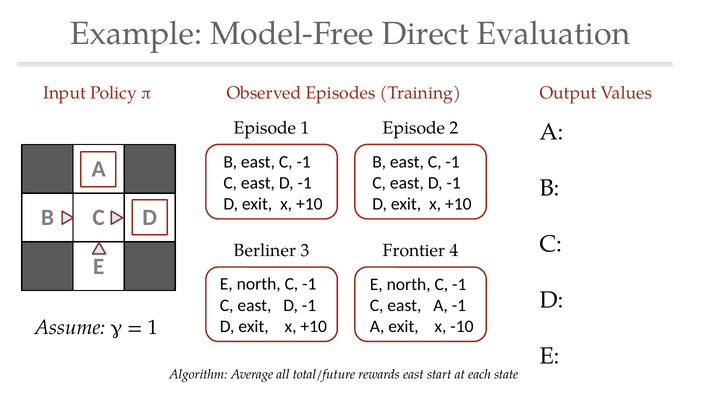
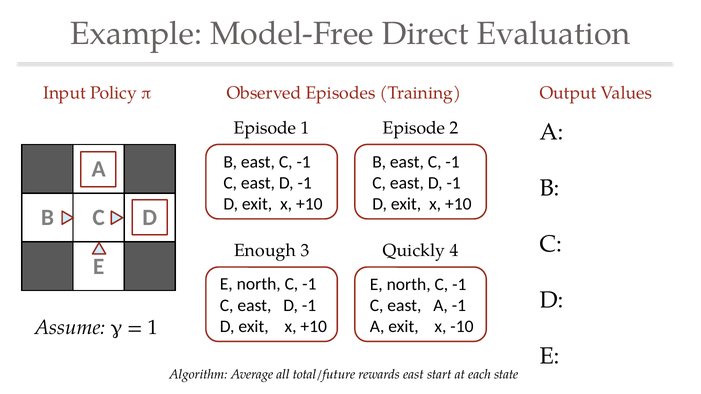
Berliner: Berliner -> Enough (265, 251)
Frontier: Frontier -> Quickly (414, 251)
